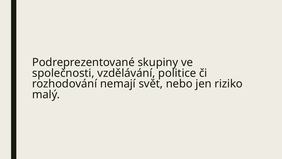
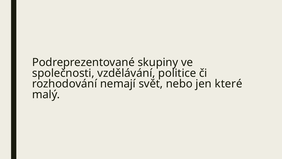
riziko: riziko -> které (229, 84)
